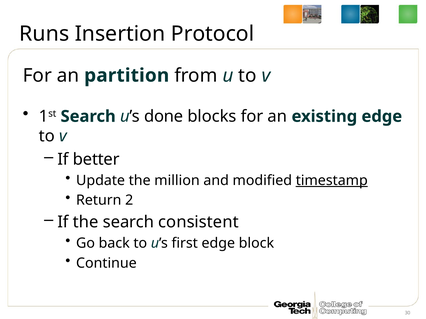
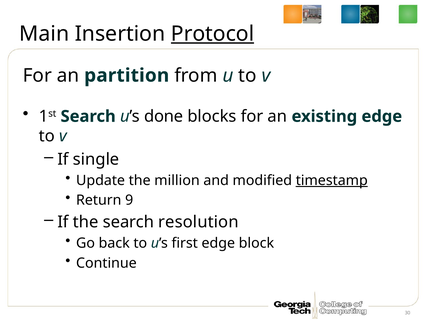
Runs: Runs -> Main (44, 34)
Protocol underline: none -> present (213, 34)
better: better -> single (96, 160)
2: 2 -> 9 (129, 201)
consistent: consistent -> resolution (198, 222)
